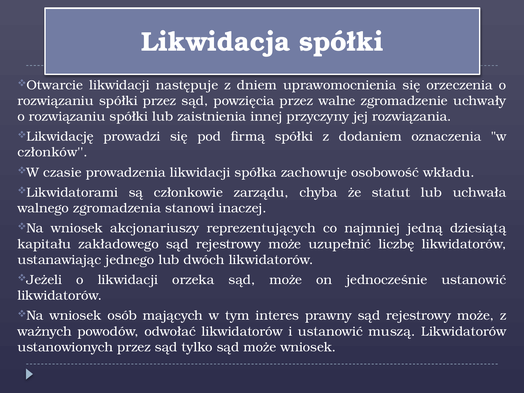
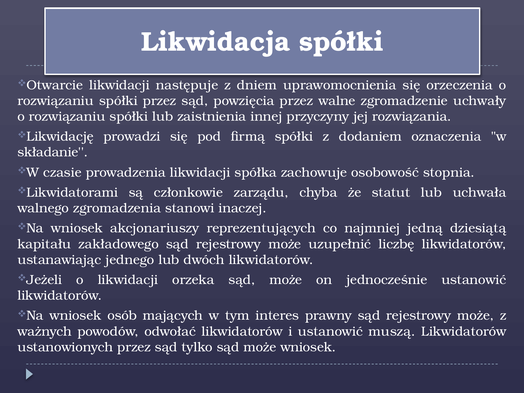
członków: członków -> składanie (53, 152)
wkładu: wkładu -> stopnia (449, 172)
